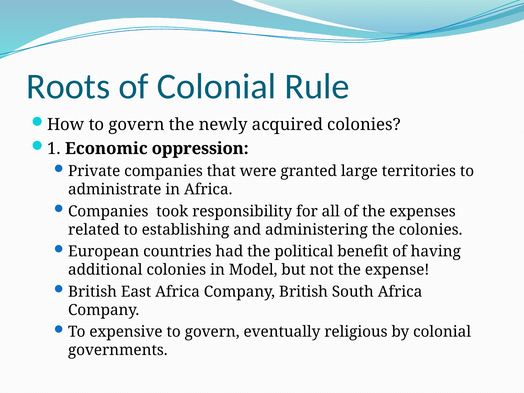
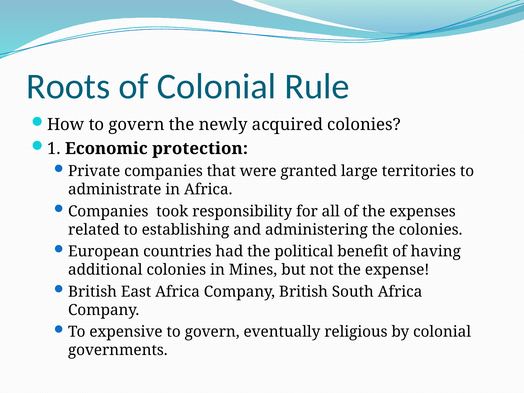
oppression: oppression -> protection (200, 149)
Model: Model -> Mines (253, 270)
